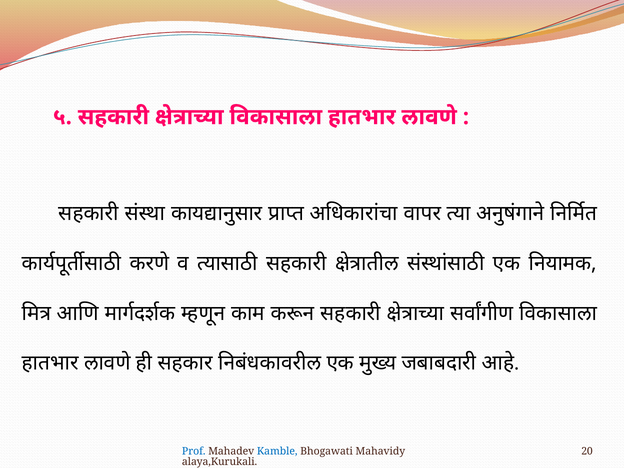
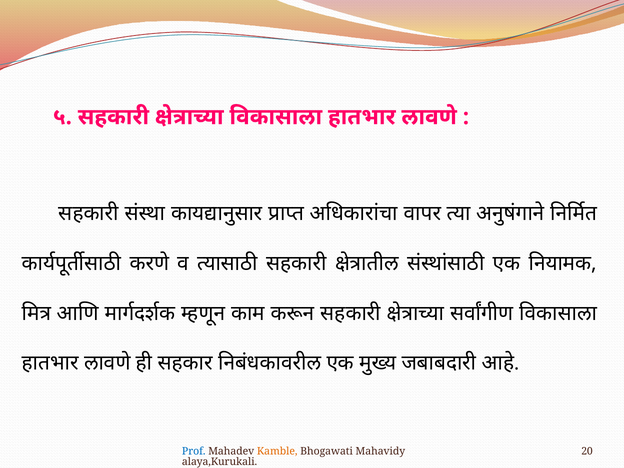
Kamble colour: blue -> orange (277, 451)
